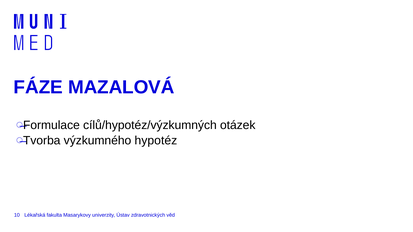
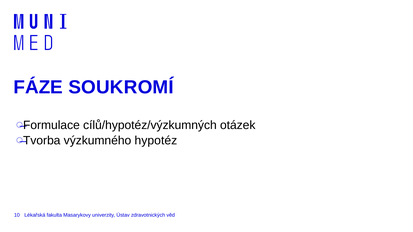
MAZALOVÁ: MAZALOVÁ -> SOUKROMÍ (121, 88)
